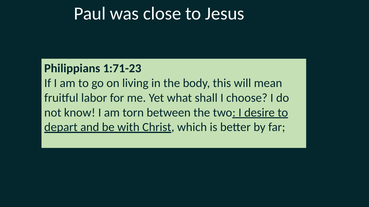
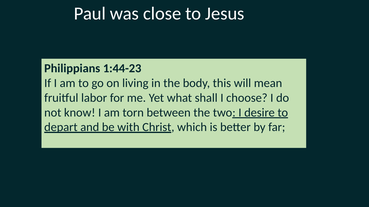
1:71-23: 1:71-23 -> 1:44-23 (122, 68)
